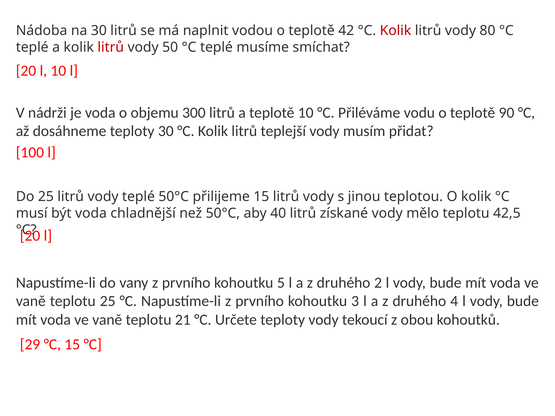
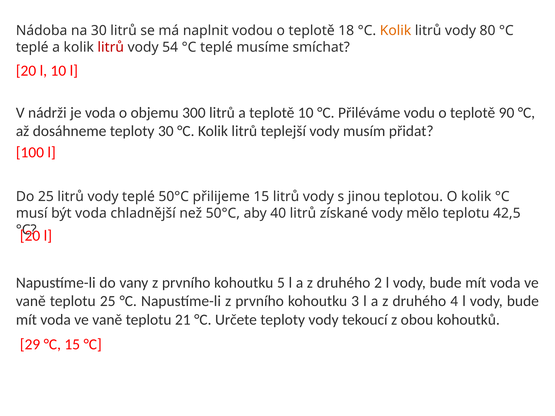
42: 42 -> 18 (346, 30)
Kolik colour: red -> orange (396, 30)
50: 50 -> 54 (170, 47)
